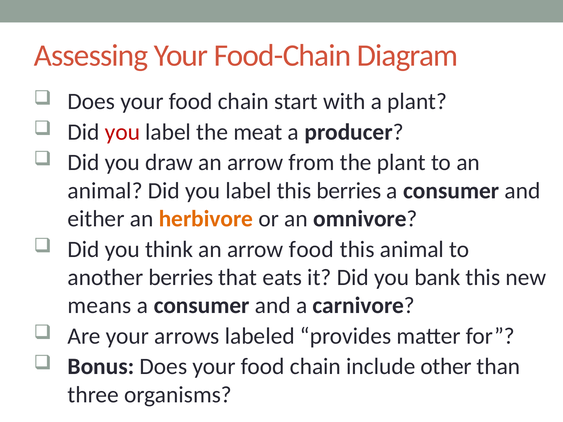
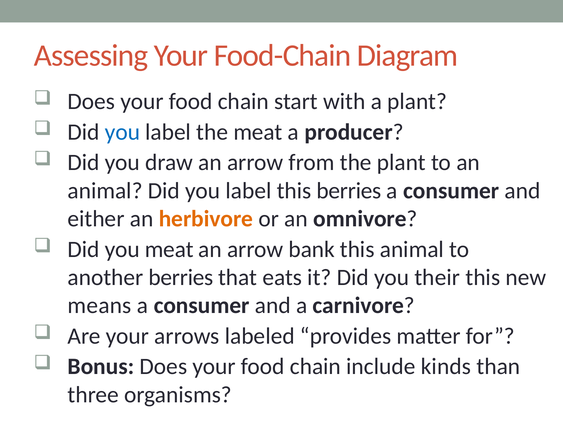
you colour: red -> blue (122, 132)
you think: think -> meat (169, 249)
arrow food: food -> bank (312, 249)
bank: bank -> their (437, 278)
other: other -> kinds (446, 367)
